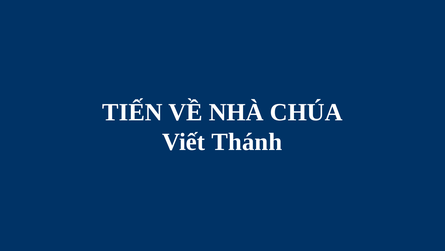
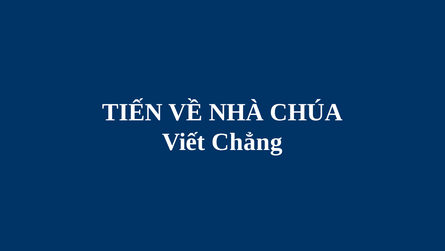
Thánh: Thánh -> Chẳng (247, 142)
